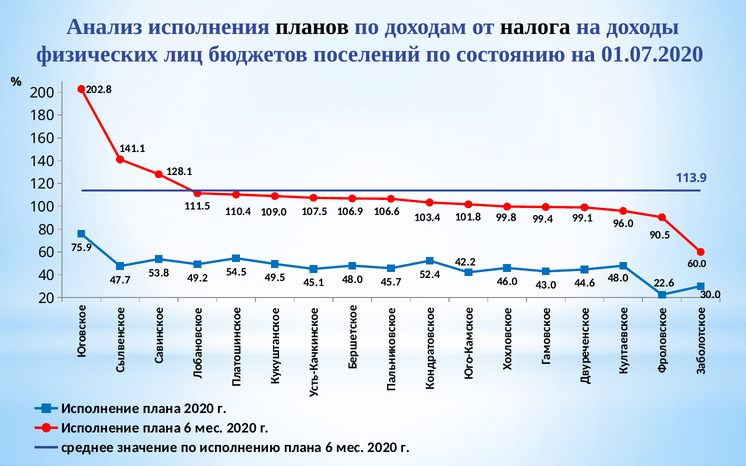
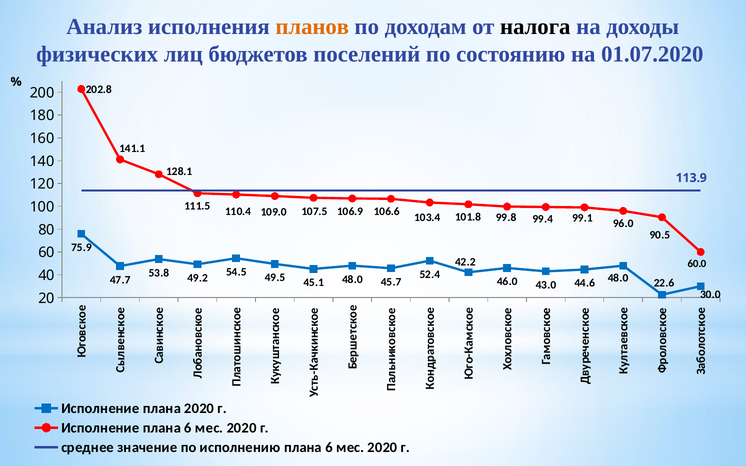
планов colour: black -> orange (312, 27)
